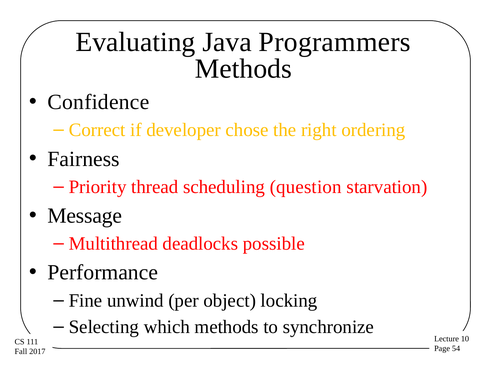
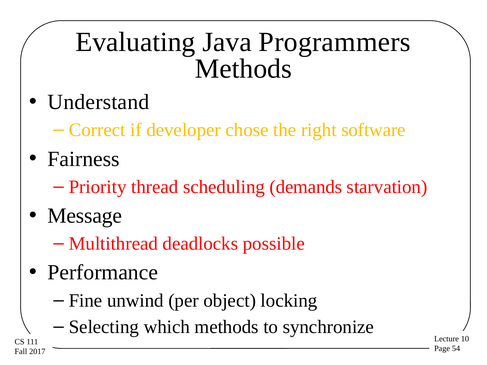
Confidence: Confidence -> Understand (98, 102)
ordering: ordering -> software (374, 130)
question: question -> demands (306, 187)
